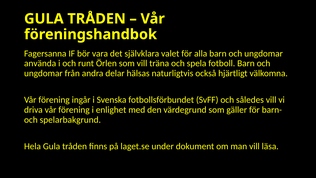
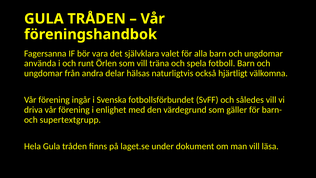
spelarbakgrund: spelarbakgrund -> supertextgrupp (70, 120)
